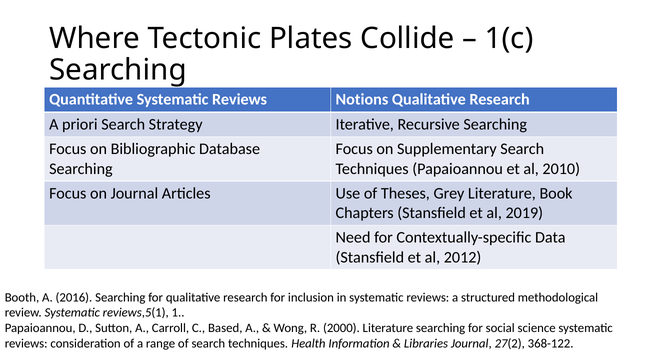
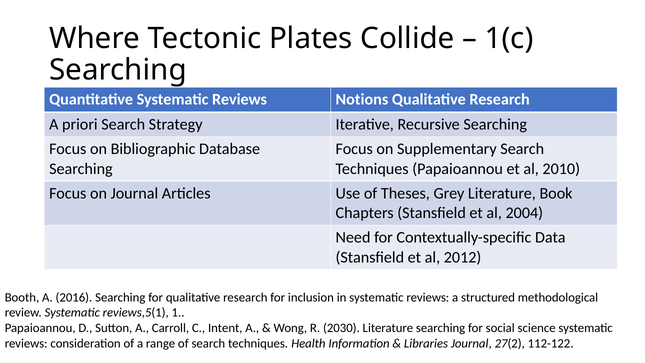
2019: 2019 -> 2004 (524, 213)
Based: Based -> Intent (225, 328)
2000: 2000 -> 2030 (341, 328)
368-122: 368-122 -> 112-122 (551, 343)
